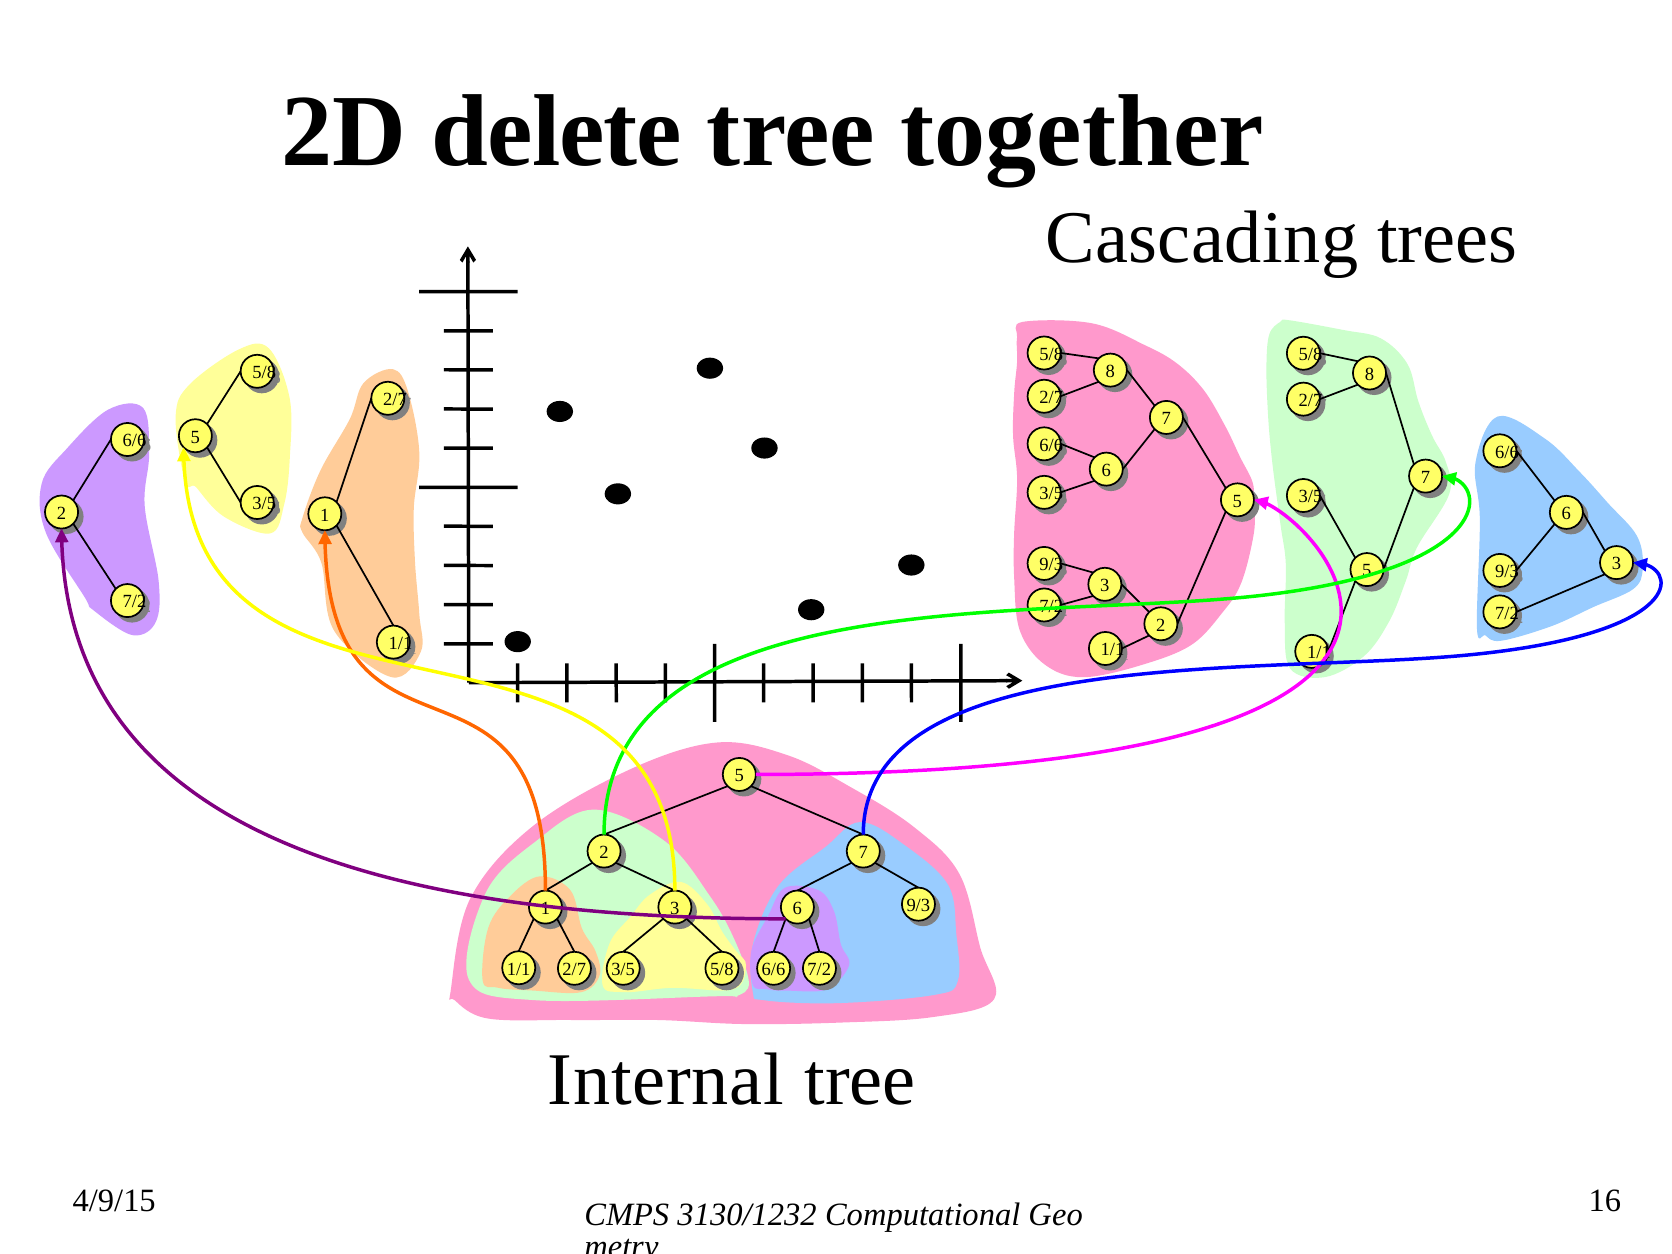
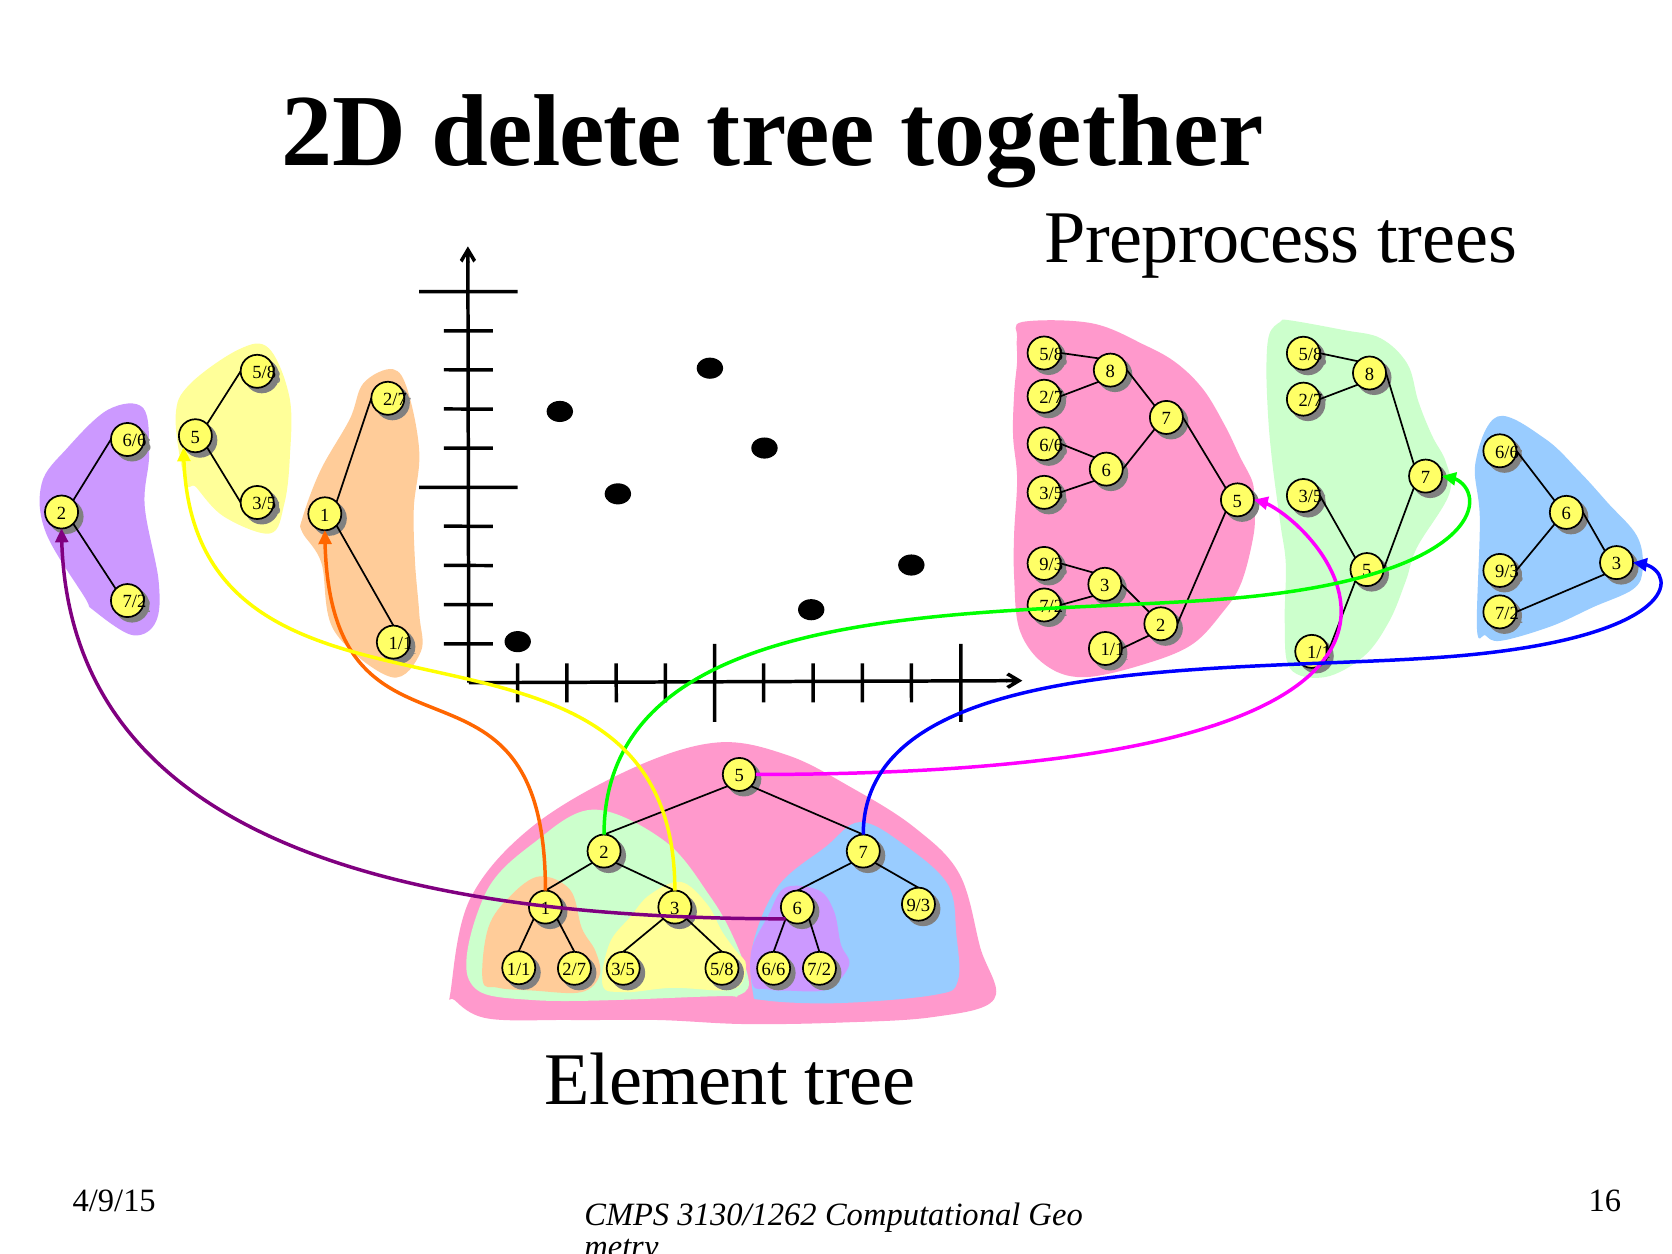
Cascading: Cascading -> Preprocess (1202, 238)
Internal: Internal -> Element (666, 1080)
3130/1232: 3130/1232 -> 3130/1262 (747, 1215)
